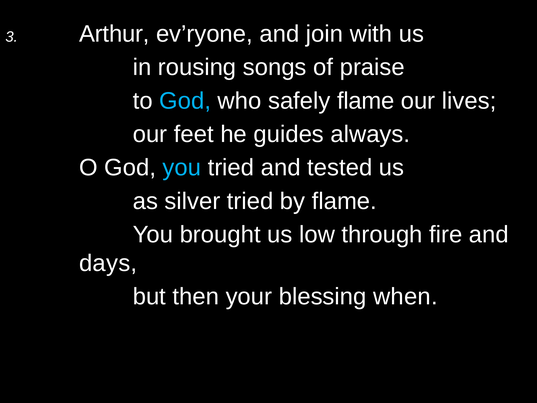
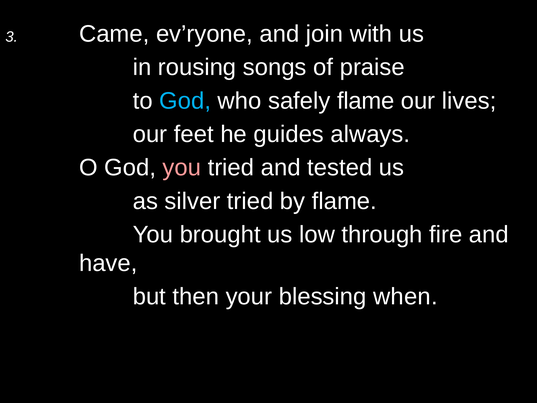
Arthur: Arthur -> Came (114, 34)
you colour: light blue -> pink (182, 168)
days: days -> have (108, 263)
